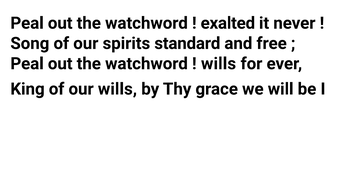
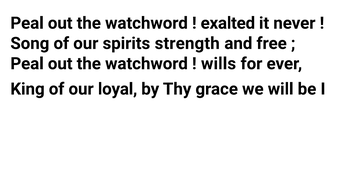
standard: standard -> strength (187, 43)
our wills: wills -> loyal (118, 89)
